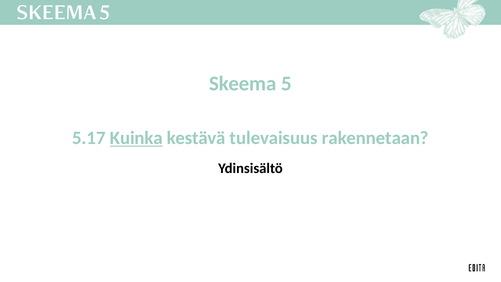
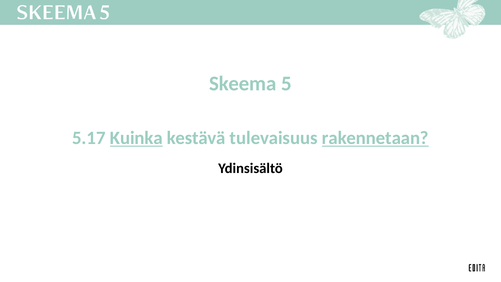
rakennetaan underline: none -> present (375, 138)
